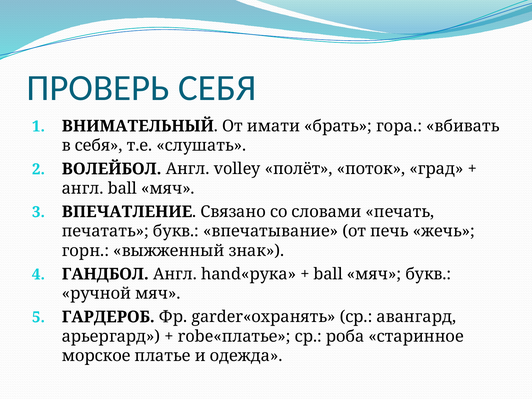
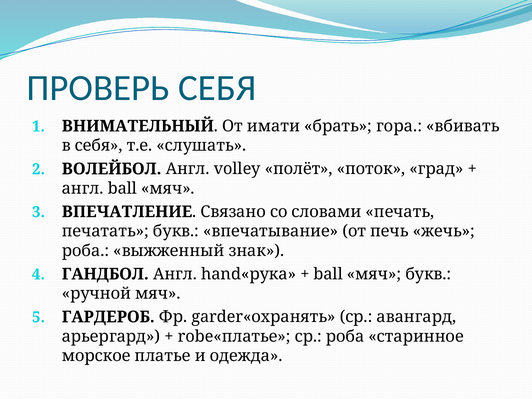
горн: горн -> роба (85, 251)
